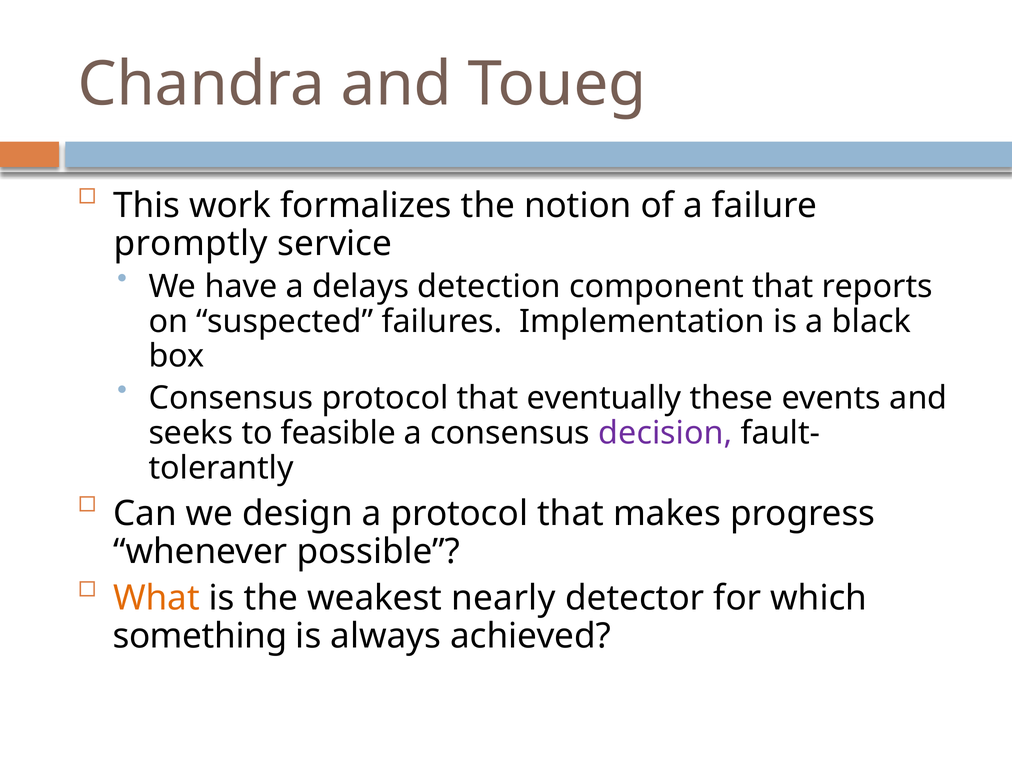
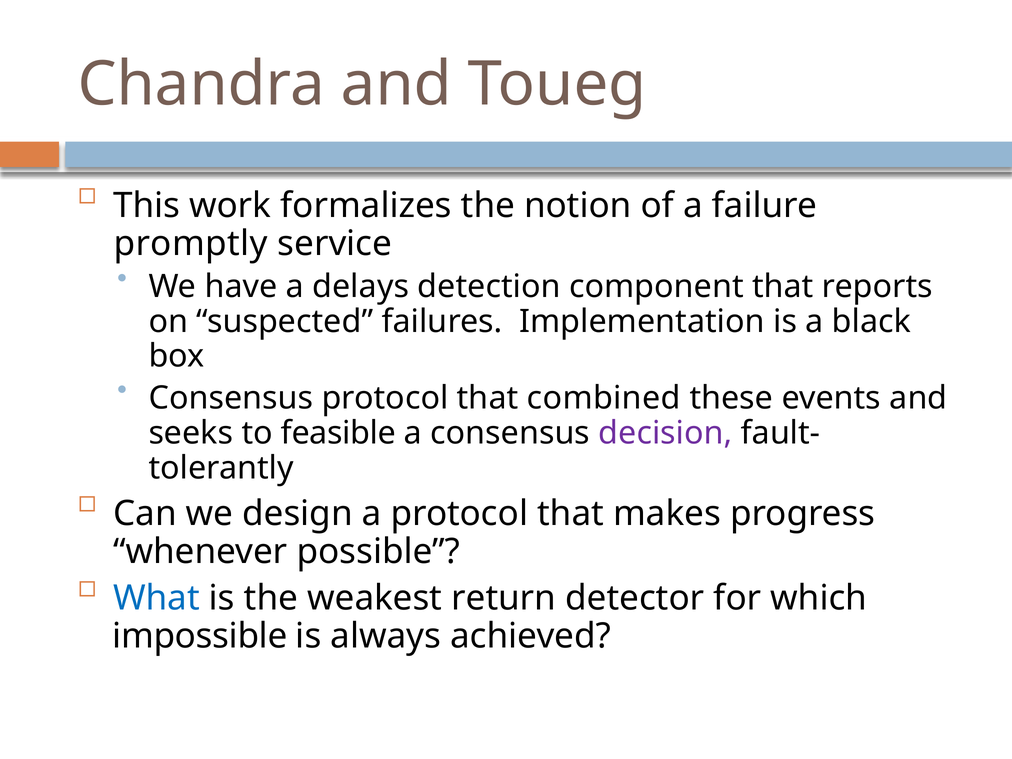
eventually: eventually -> combined (604, 398)
What colour: orange -> blue (156, 598)
nearly: nearly -> return (504, 598)
something: something -> impossible (200, 636)
